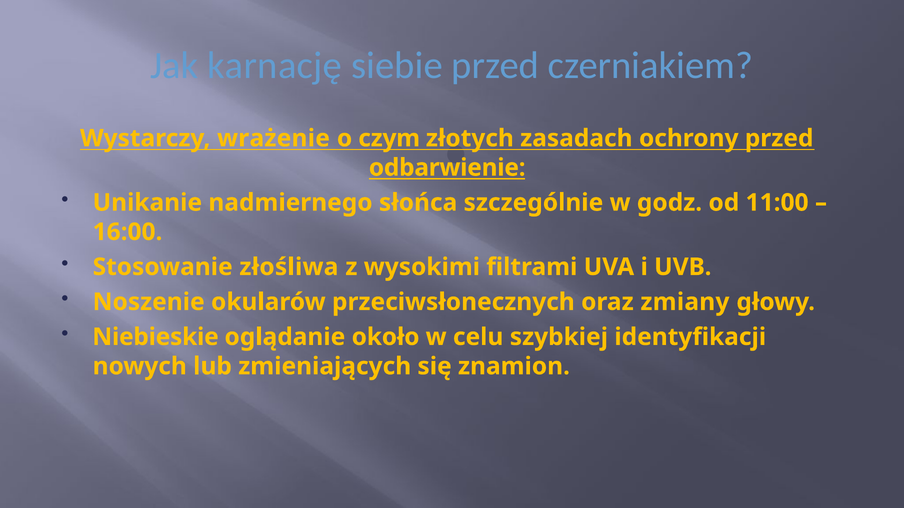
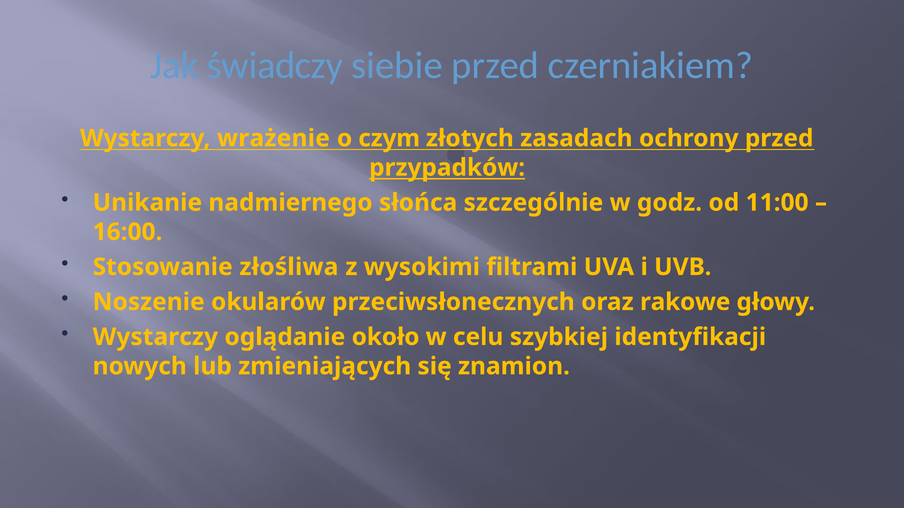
karnację: karnację -> świadczy (275, 65)
odbarwienie: odbarwienie -> przypadków (447, 168)
zmiany: zmiany -> rakowe (685, 302)
Niebieskie: Niebieskie -> Wystarczy (155, 337)
